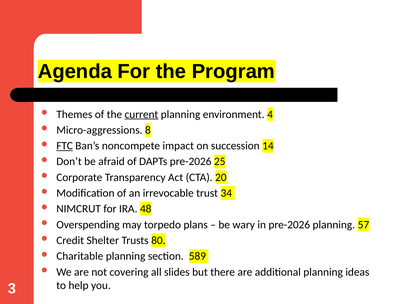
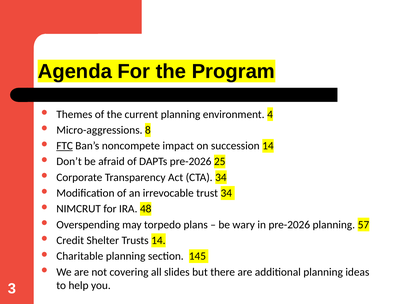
current underline: present -> none (141, 114)
CTA 20: 20 -> 34 (221, 177)
Trusts 80: 80 -> 14 (158, 240)
589: 589 -> 145 (197, 256)
